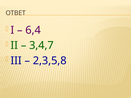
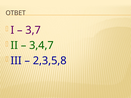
6,4: 6,4 -> 3,7 (33, 30)
